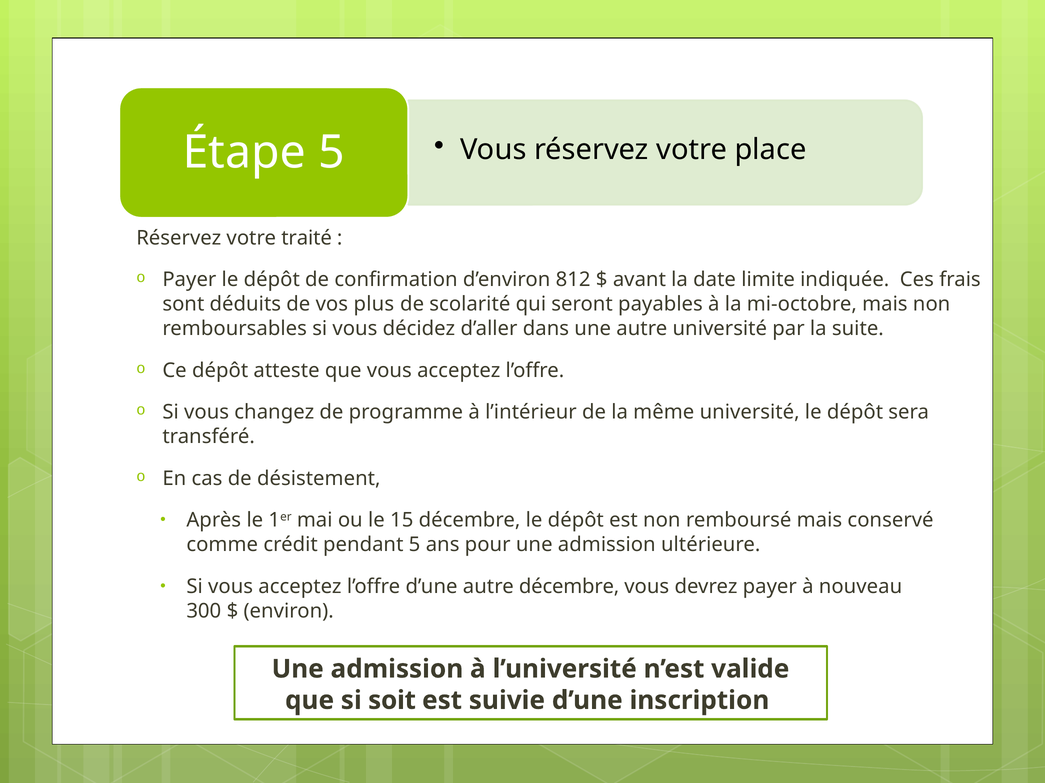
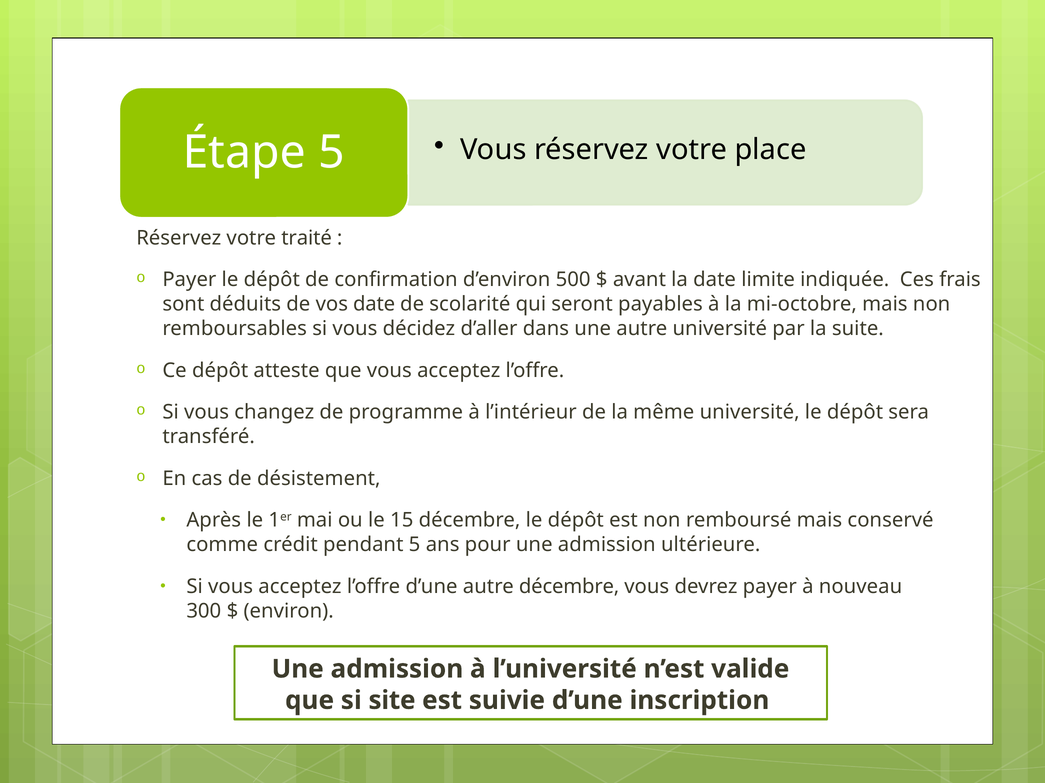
812: 812 -> 500 (573, 280)
vos plus: plus -> date (374, 304)
soit: soit -> site (392, 701)
